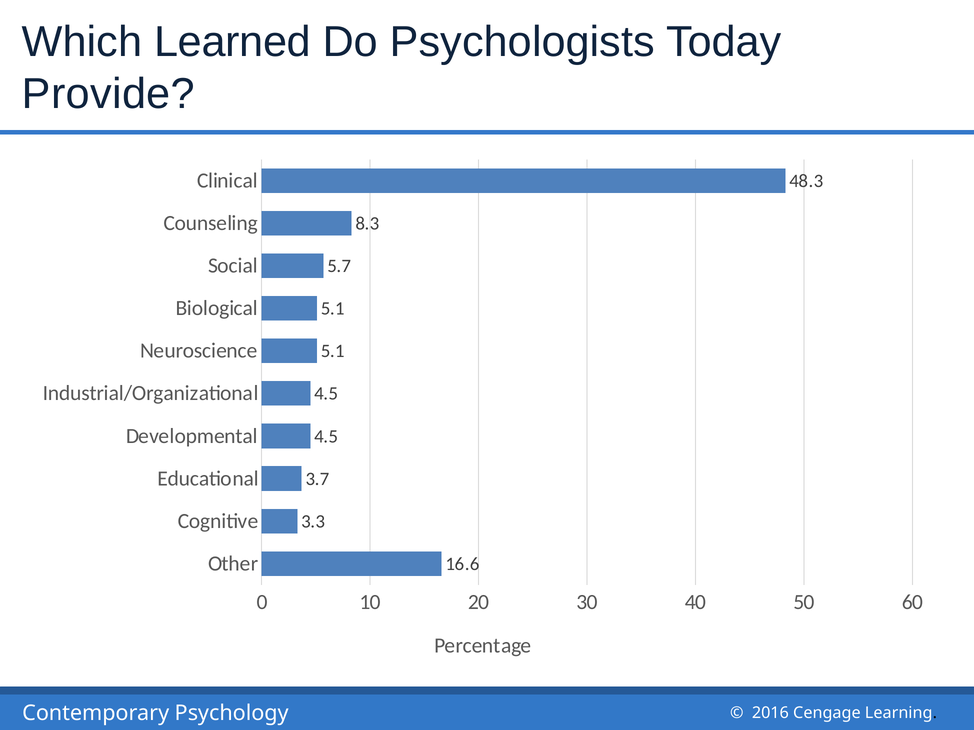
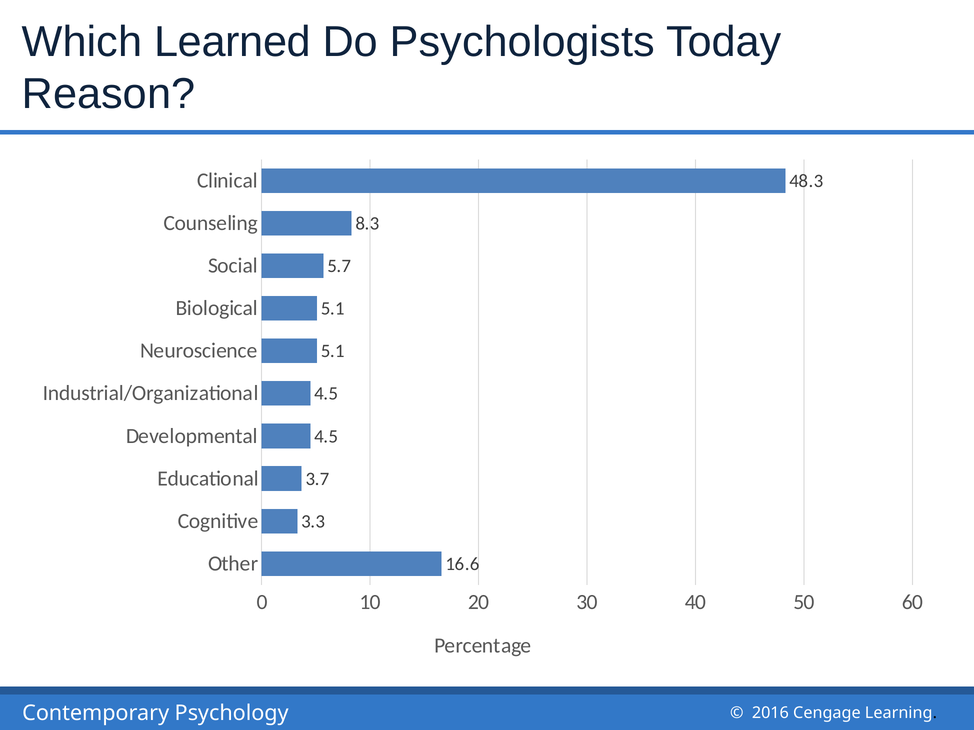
Provide: Provide -> Reason (109, 94)
